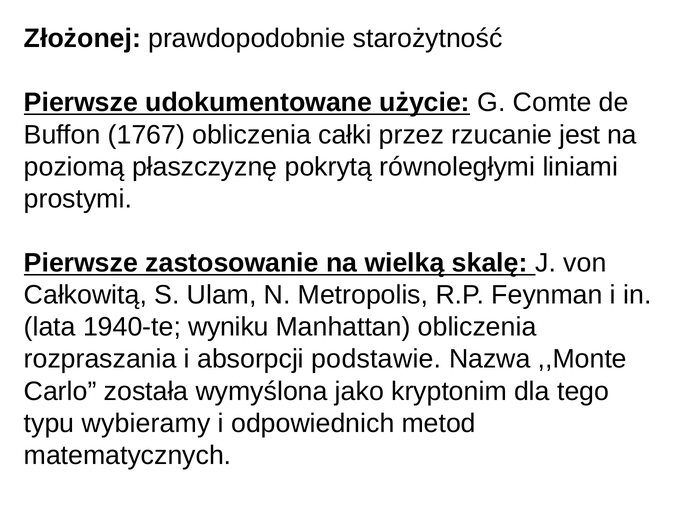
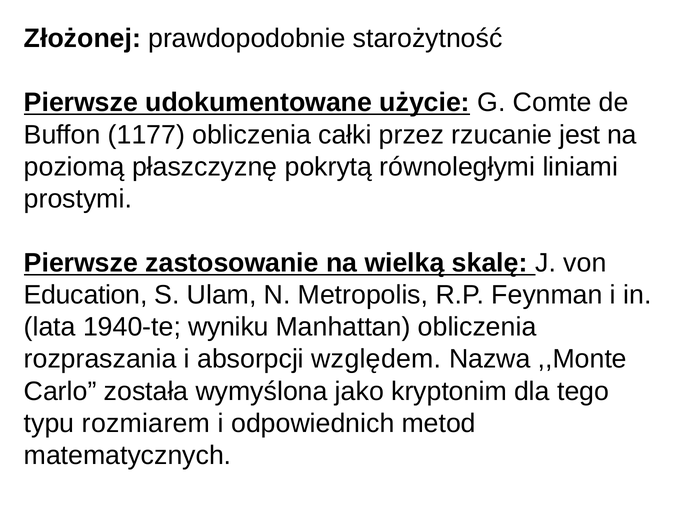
1767: 1767 -> 1177 (146, 135)
Całkowitą: Całkowitą -> Education (86, 295)
podstawie: podstawie -> względem (376, 359)
wybieramy: wybieramy -> rozmiarem (146, 424)
